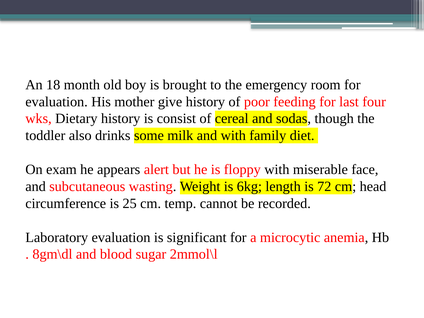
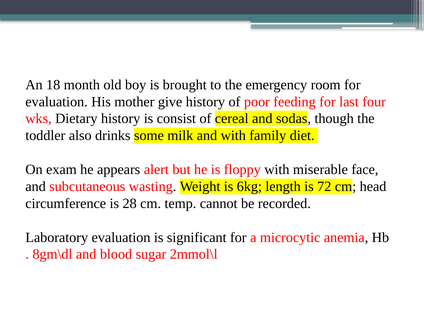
25: 25 -> 28 (130, 203)
